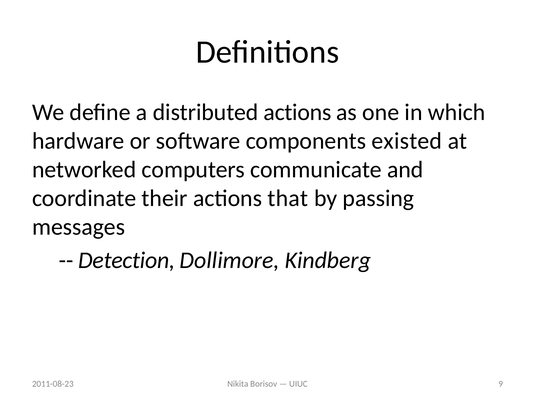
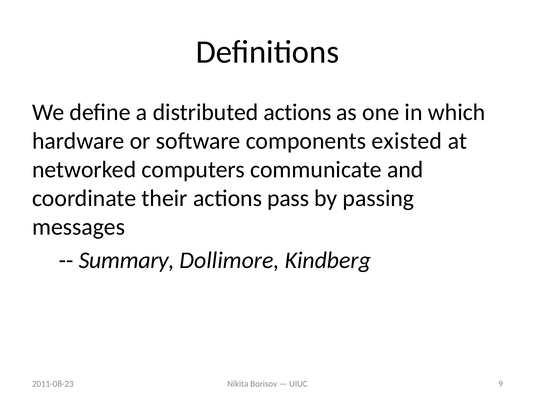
that: that -> pass (288, 198)
Detection: Detection -> Summary (127, 260)
